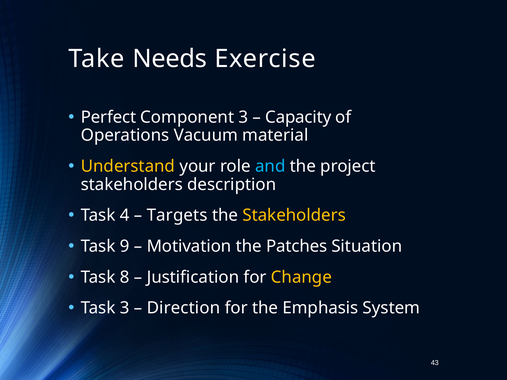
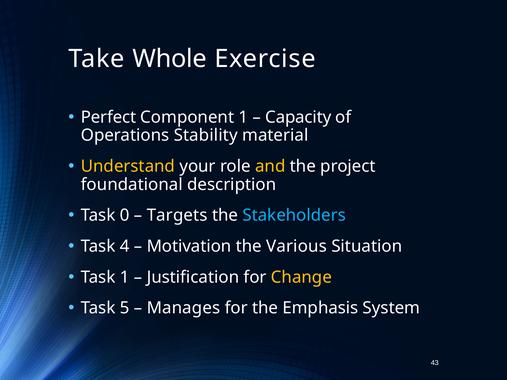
Needs: Needs -> Whole (170, 59)
Component 3: 3 -> 1 (243, 117)
Vacuum: Vacuum -> Stability (206, 135)
and colour: light blue -> yellow (270, 166)
stakeholders: stakeholders -> foundational (132, 185)
4: 4 -> 0 (125, 216)
Stakeholders colour: yellow -> light blue (294, 216)
9: 9 -> 4 (125, 246)
Patches: Patches -> Various (296, 246)
Task 8: 8 -> 1 (125, 277)
Task 3: 3 -> 5 (125, 308)
Direction: Direction -> Manages (183, 308)
